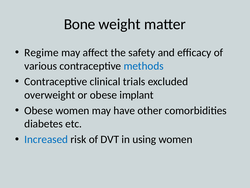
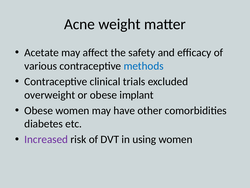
Bone: Bone -> Acne (79, 24)
Regime: Regime -> Acetate (42, 52)
Increased colour: blue -> purple (46, 139)
